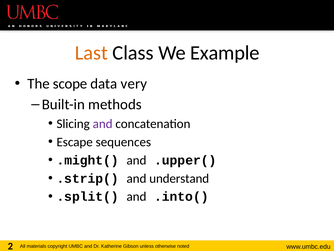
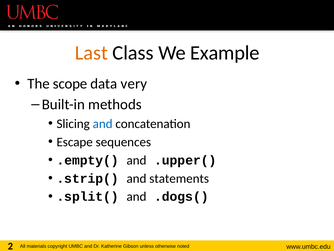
and colour: purple -> blue (103, 124)
.might(: .might( -> .empty( (88, 160)
understand: understand -> statements (179, 178)
.into(: .into( -> .dogs( (181, 196)
